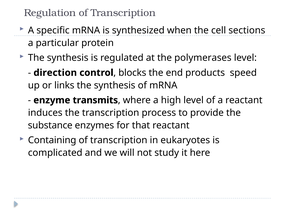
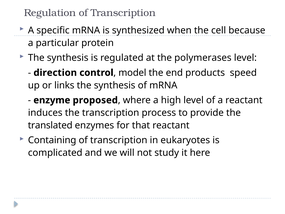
sections: sections -> because (247, 30)
blocks: blocks -> model (132, 73)
transmits: transmits -> proposed (95, 100)
substance: substance -> translated (50, 125)
